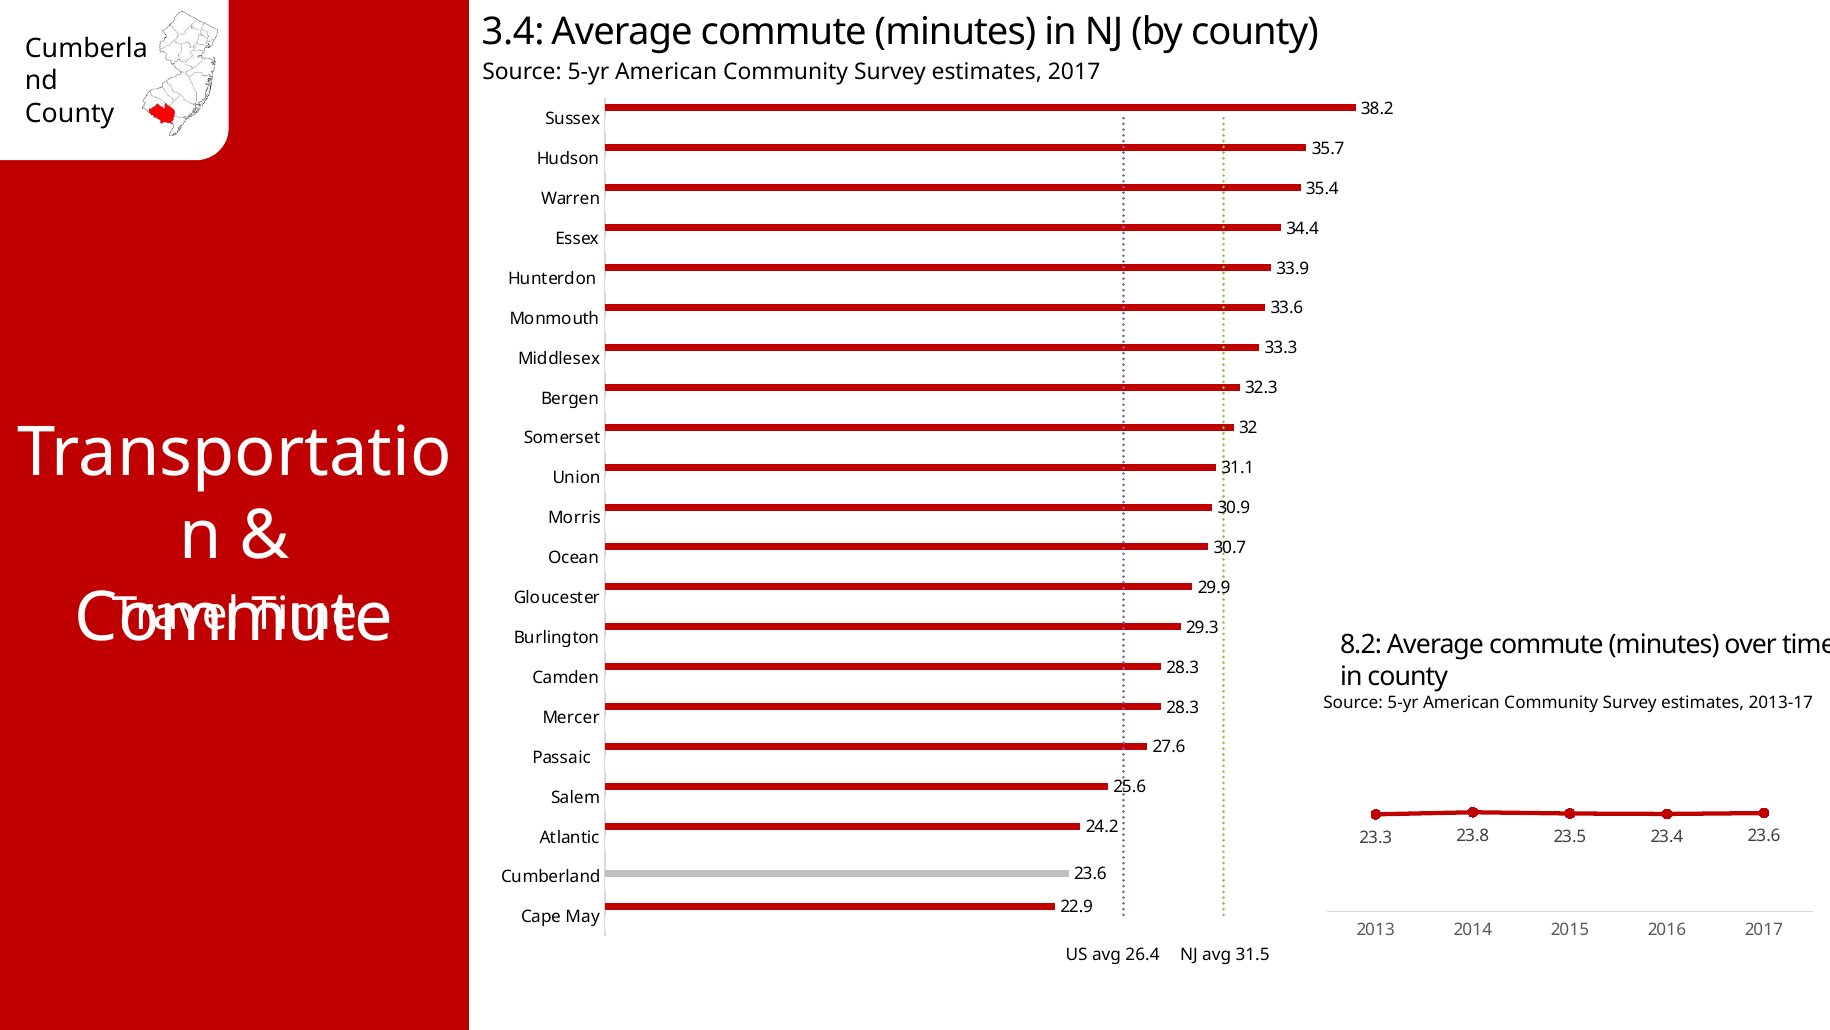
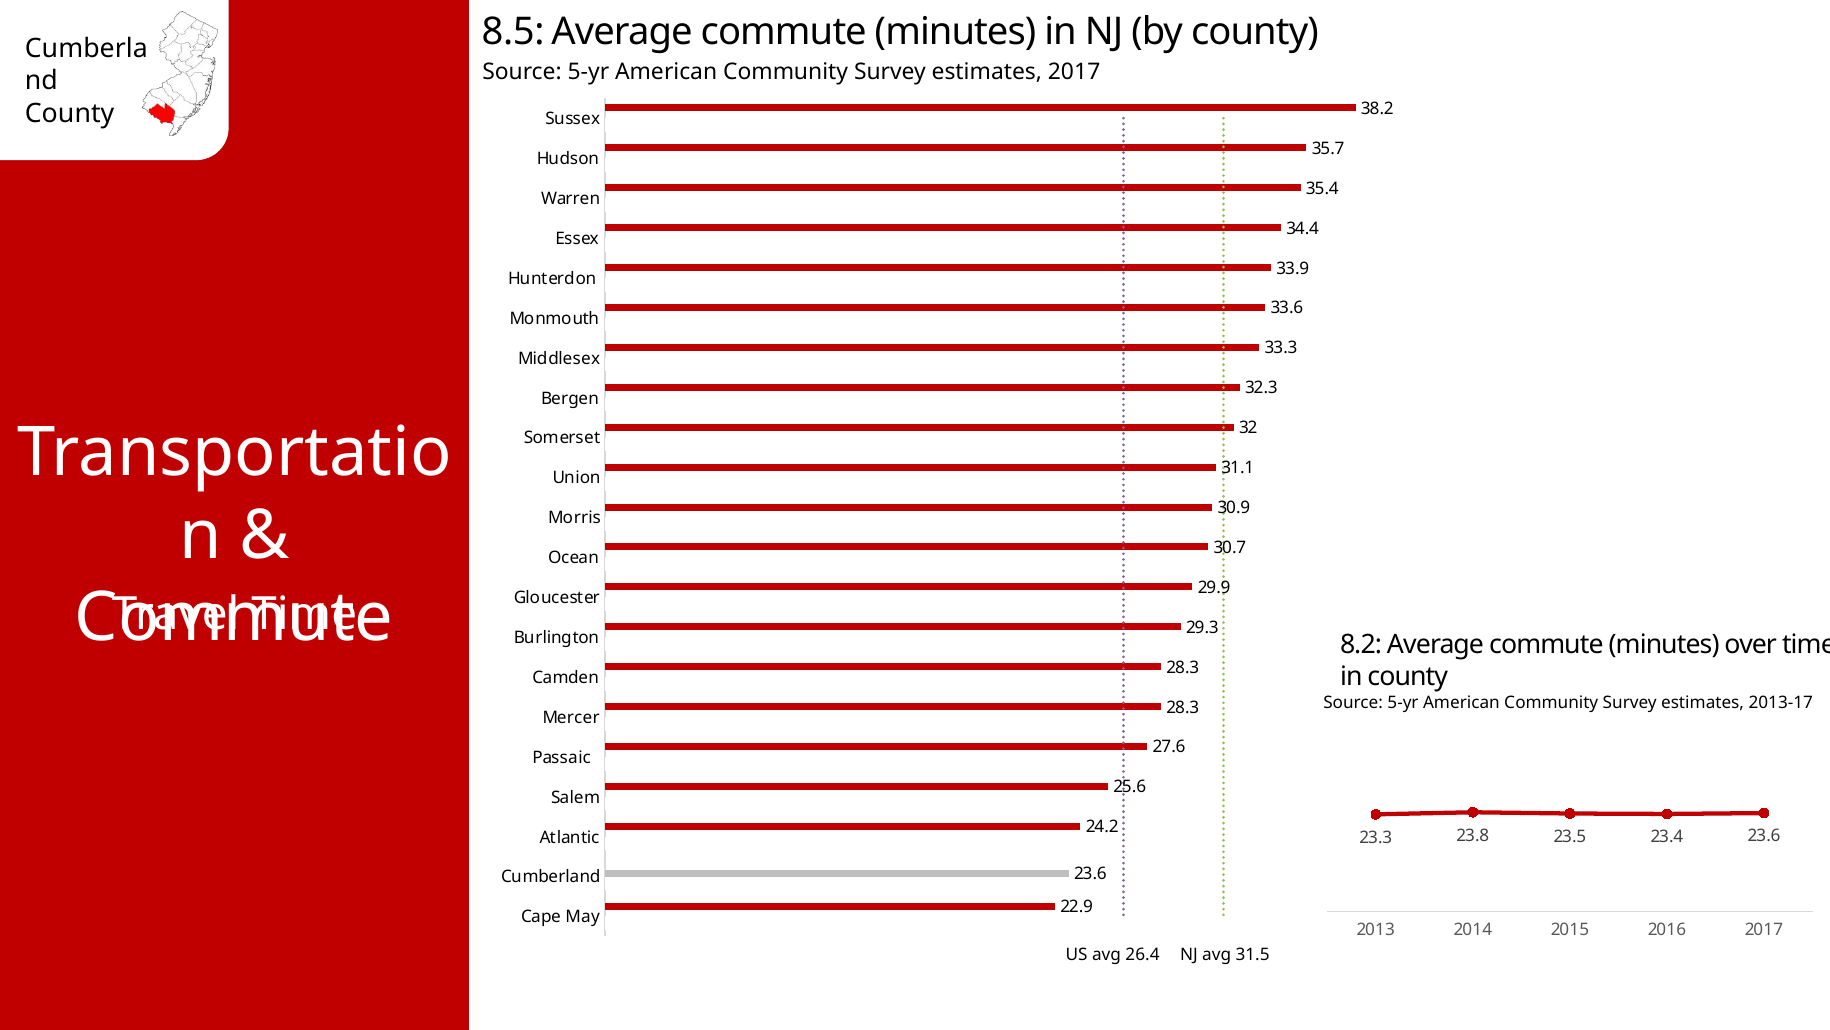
3.4: 3.4 -> 8.5 (513, 32)
